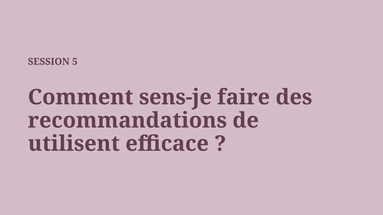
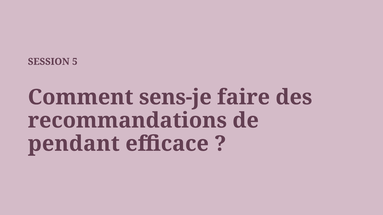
utilisent: utilisent -> pendant (74, 144)
